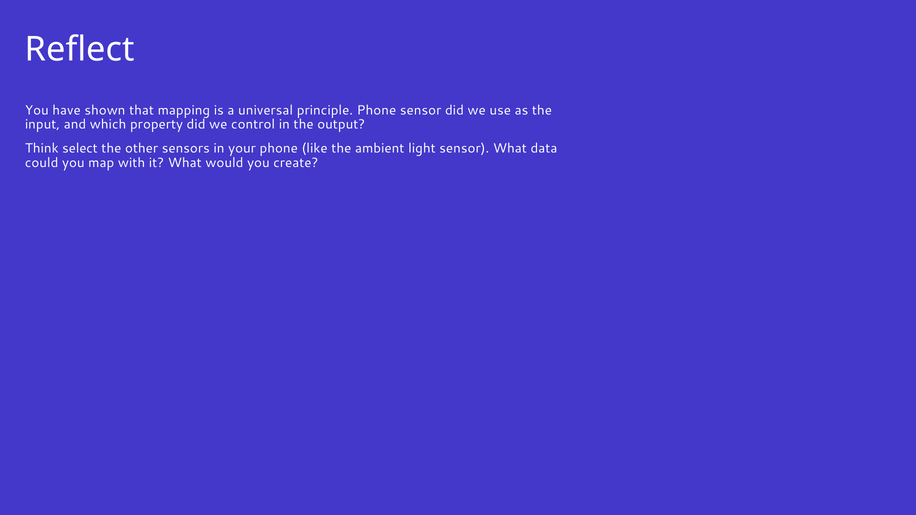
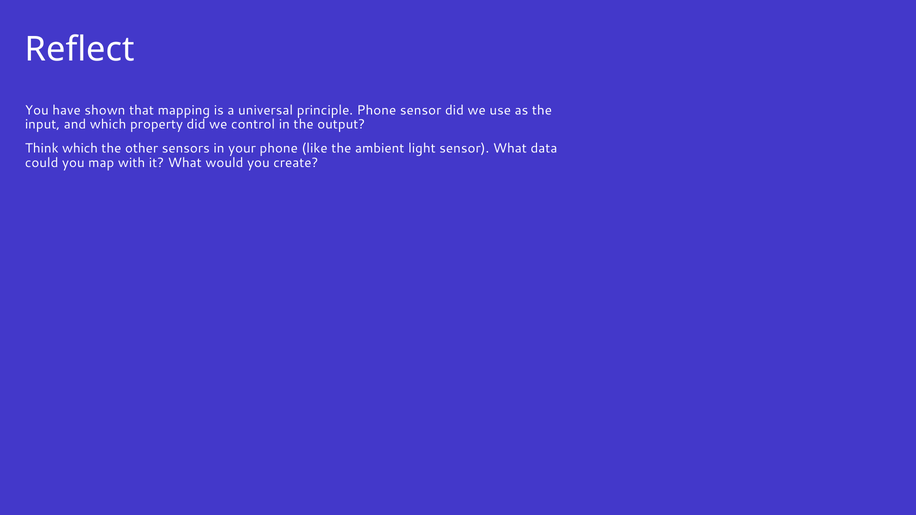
Think select: select -> which (80, 149)
